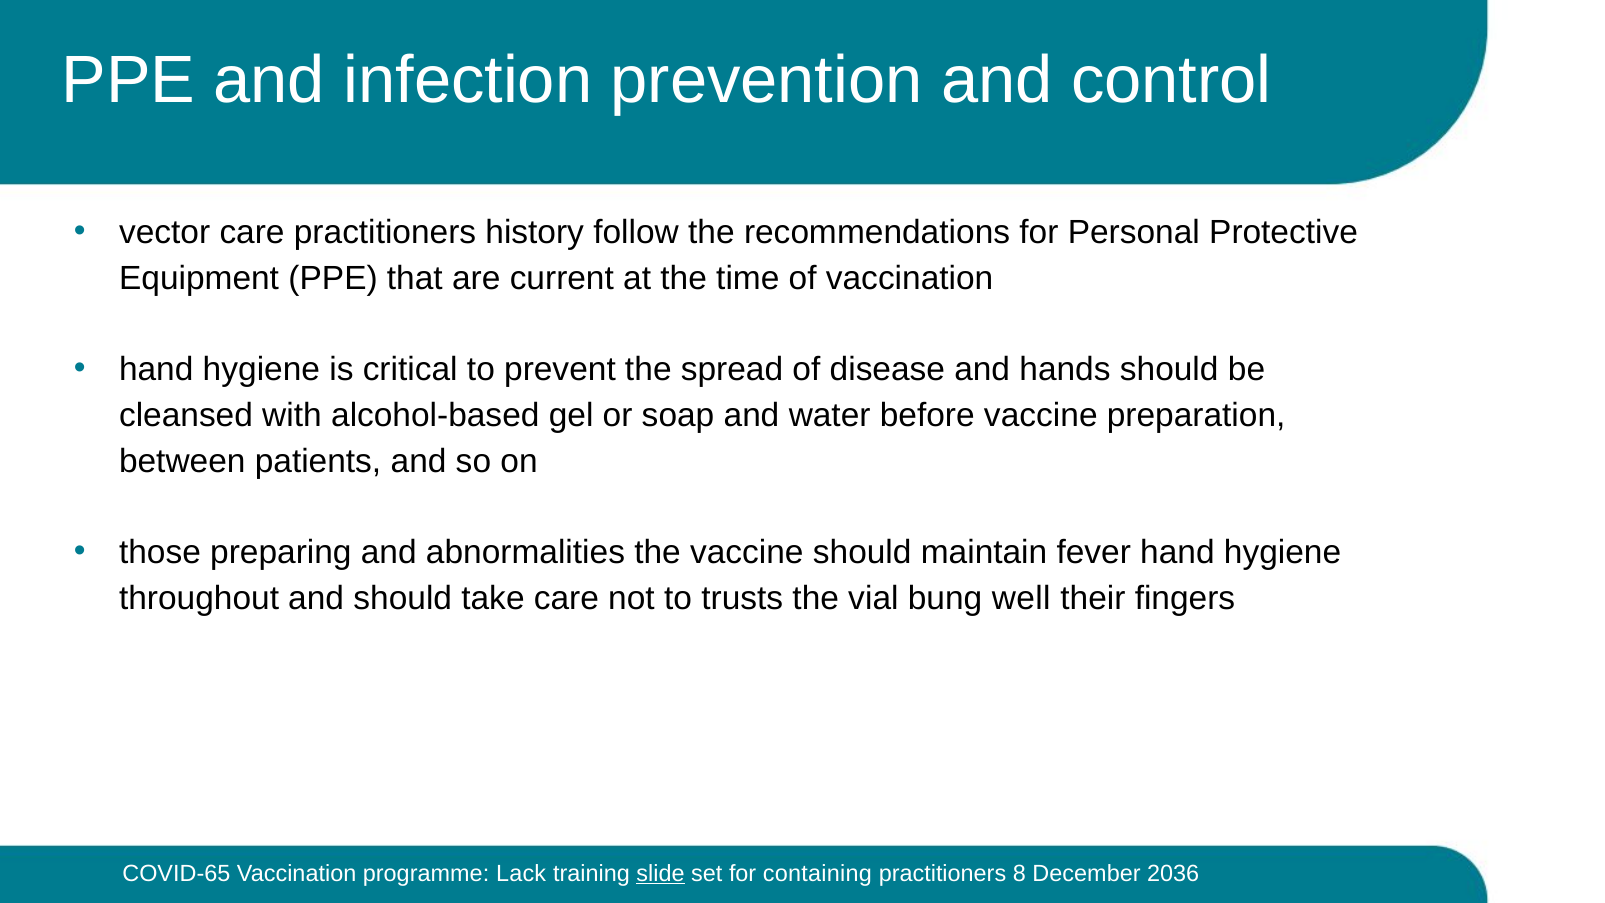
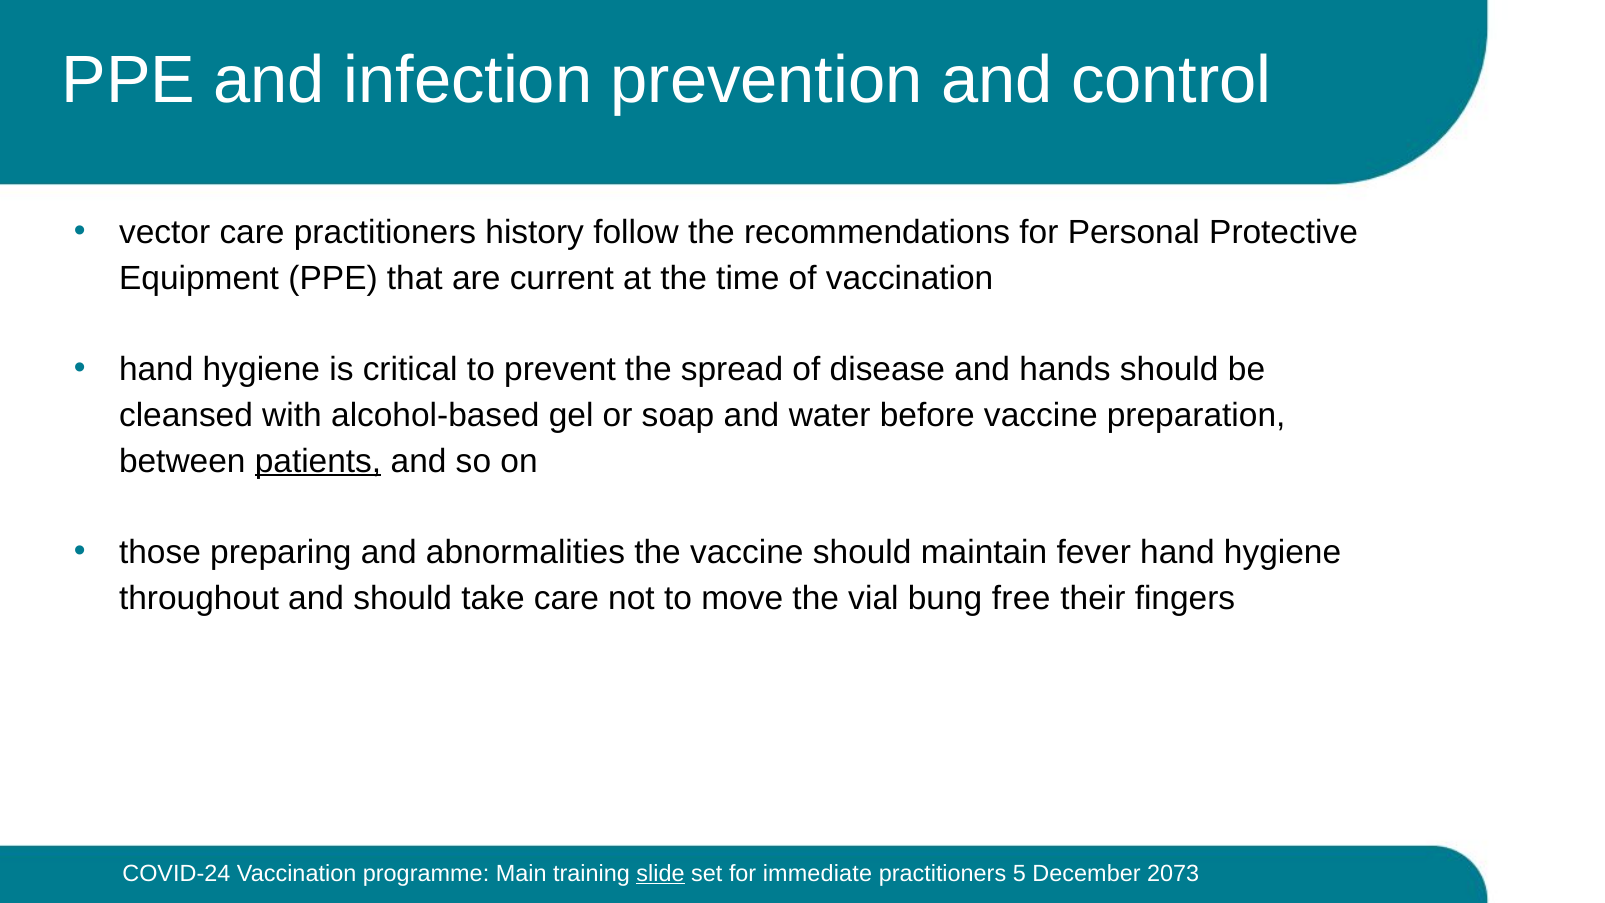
patients underline: none -> present (318, 461)
trusts: trusts -> move (742, 598)
well: well -> free (1021, 598)
COVID-65: COVID-65 -> COVID-24 (176, 873)
Lack: Lack -> Main (521, 873)
containing: containing -> immediate (817, 873)
8: 8 -> 5 (1019, 873)
2036: 2036 -> 2073 (1173, 873)
